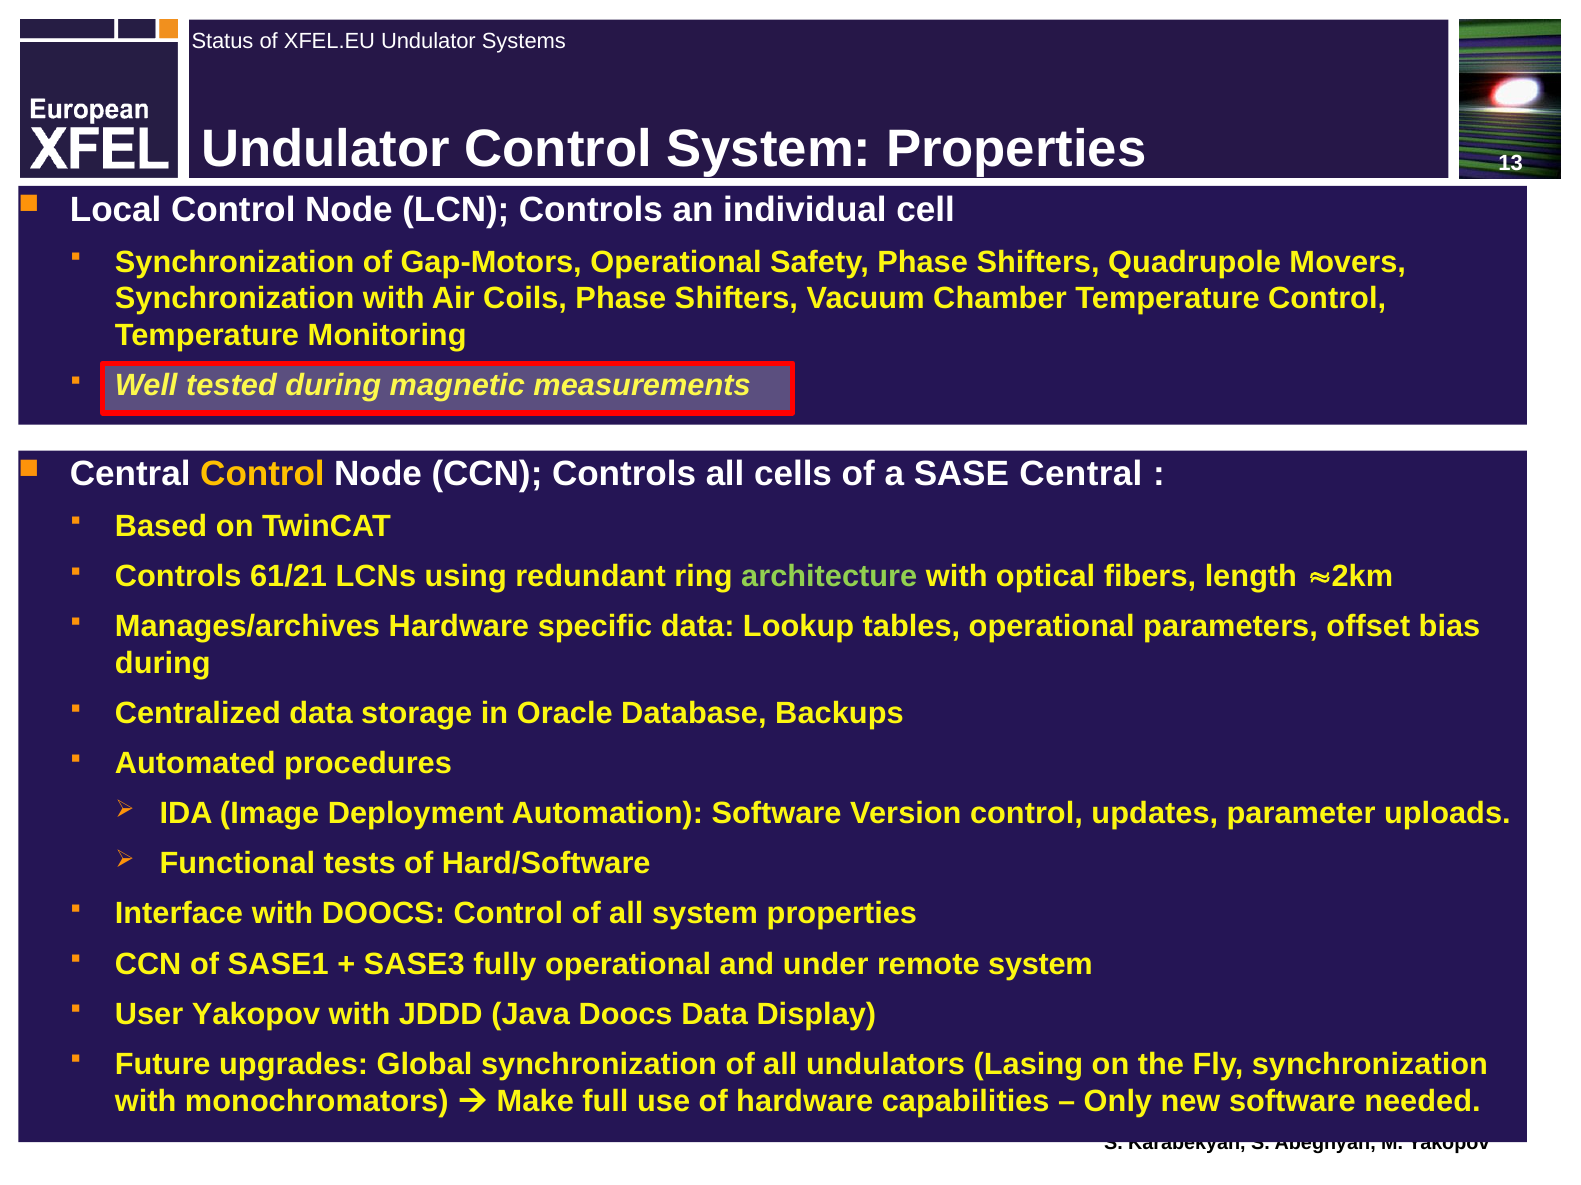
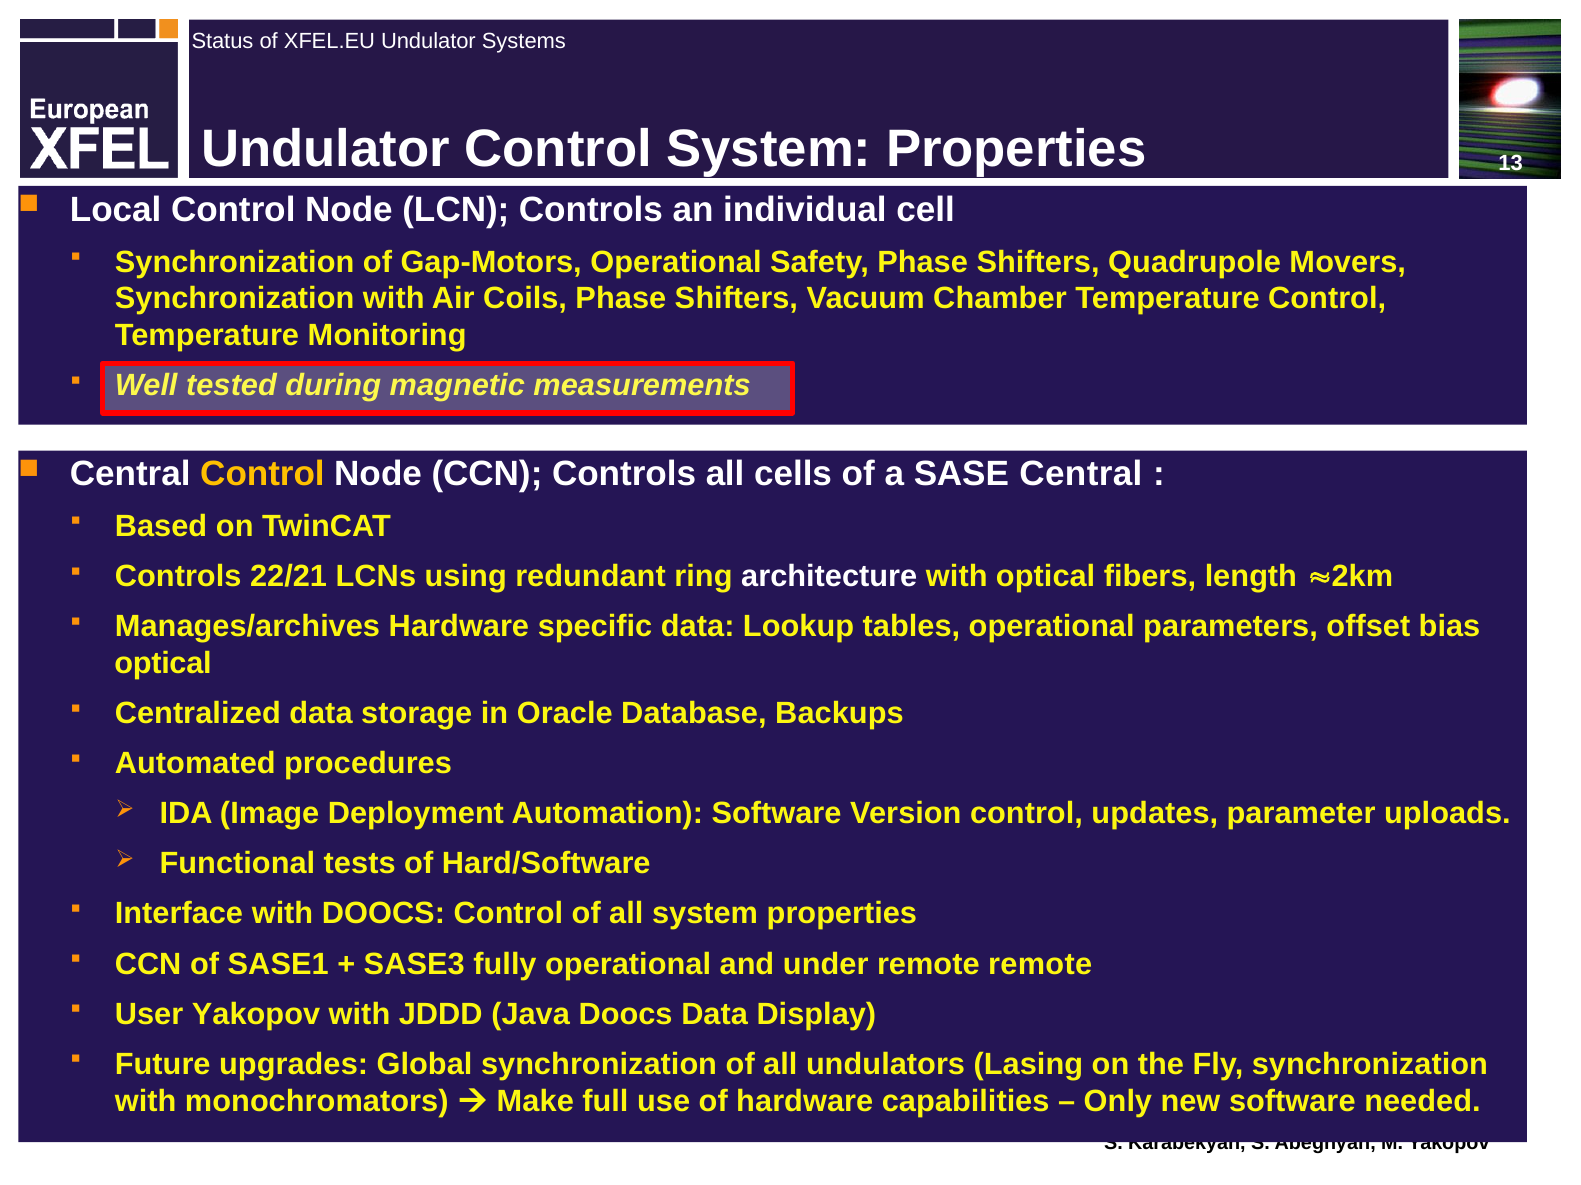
61/21: 61/21 -> 22/21 (289, 577)
architecture colour: light green -> white (829, 577)
during: during -> optical (163, 664)
remote system: system -> remote (1040, 965)
